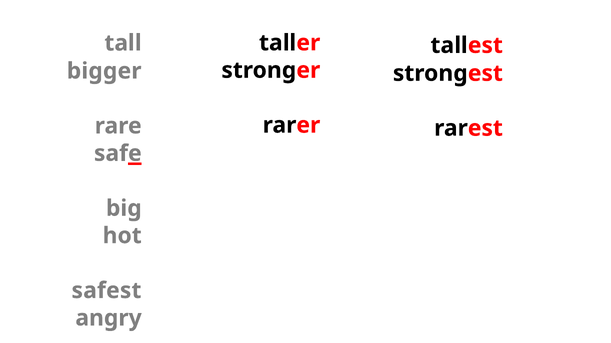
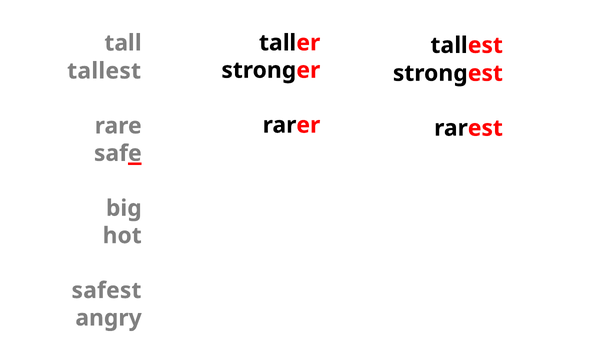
bigger: bigger -> tallest (104, 71)
